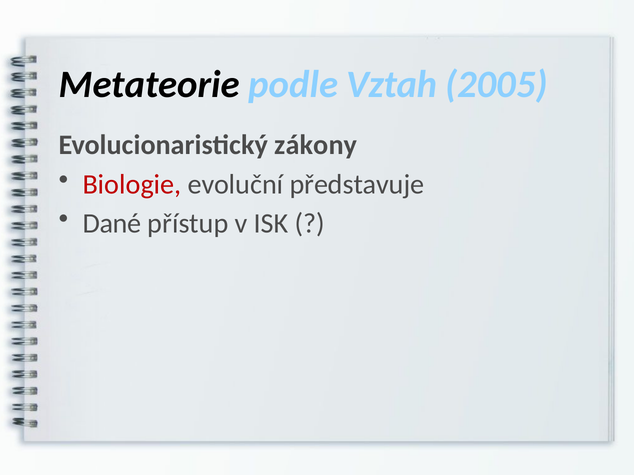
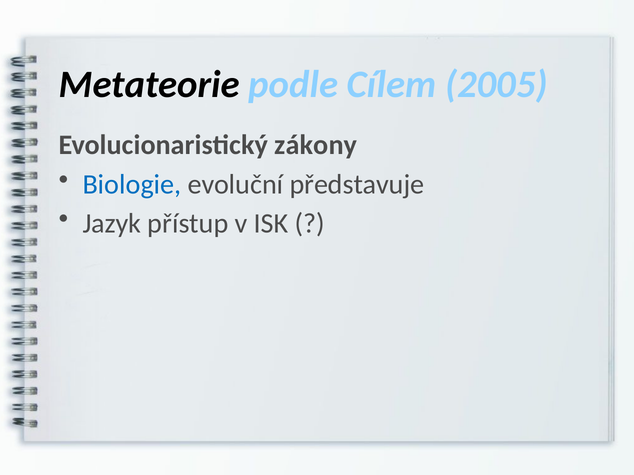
Vztah: Vztah -> Cílem (392, 84)
Biologie colour: red -> blue (132, 184)
Dané: Dané -> Jazyk (112, 224)
